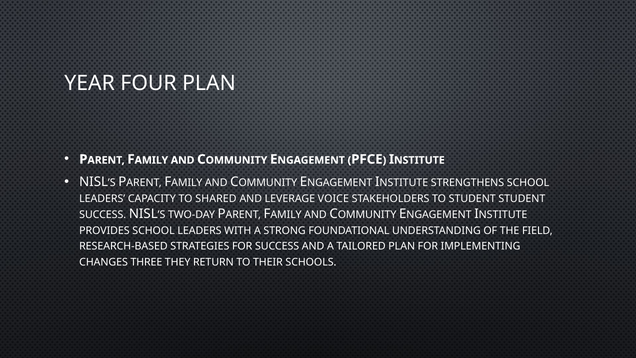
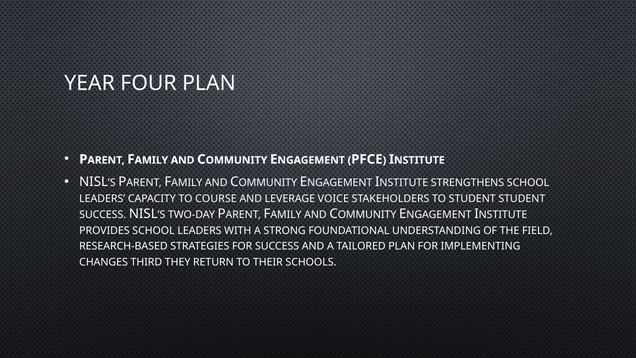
SHARED: SHARED -> COURSE (216, 199)
THREE: THREE -> THIRD (146, 262)
